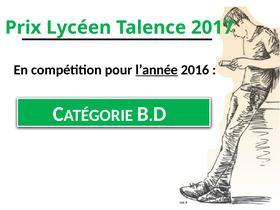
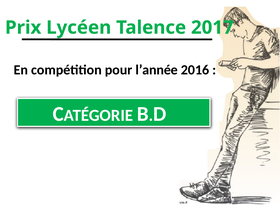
l’année underline: present -> none (157, 70)
